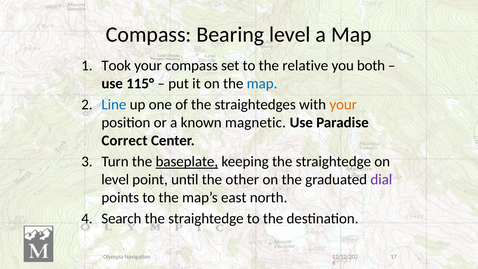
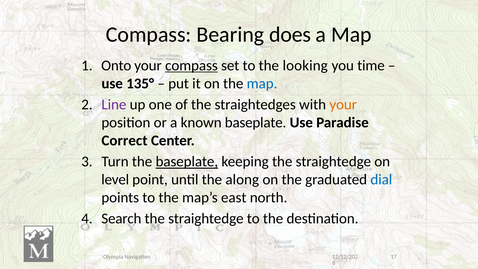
Bearing level: level -> does (290, 35)
Took: Took -> Onto (116, 66)
compass underline: none -> present (191, 66)
relative: relative -> looking (305, 66)
both: both -> time (371, 66)
115°: 115° -> 135° (140, 83)
Line colour: blue -> purple (114, 105)
known magnetic: magnetic -> baseplate (256, 123)
other: other -> along (242, 180)
dial colour: purple -> blue (381, 180)
